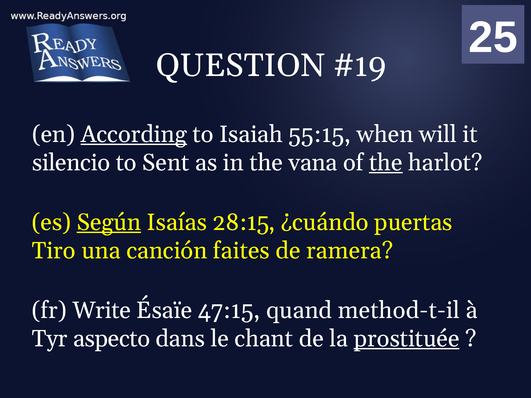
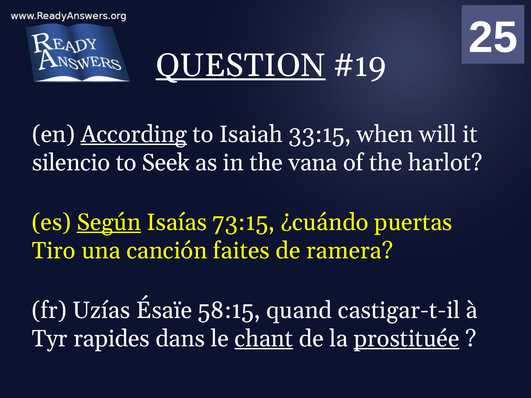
QUESTION underline: none -> present (241, 66)
55:15: 55:15 -> 33:15 (320, 134)
Sent: Sent -> Seek (166, 163)
the underline: present -> none (386, 163)
28:15: 28:15 -> 73:15 (244, 222)
Write: Write -> Uzías (101, 310)
47:15: 47:15 -> 58:15 (229, 310)
method-t-il: method-t-il -> castigar-t-il (399, 310)
aspecto: aspecto -> rapides (112, 339)
chant underline: none -> present (264, 339)
